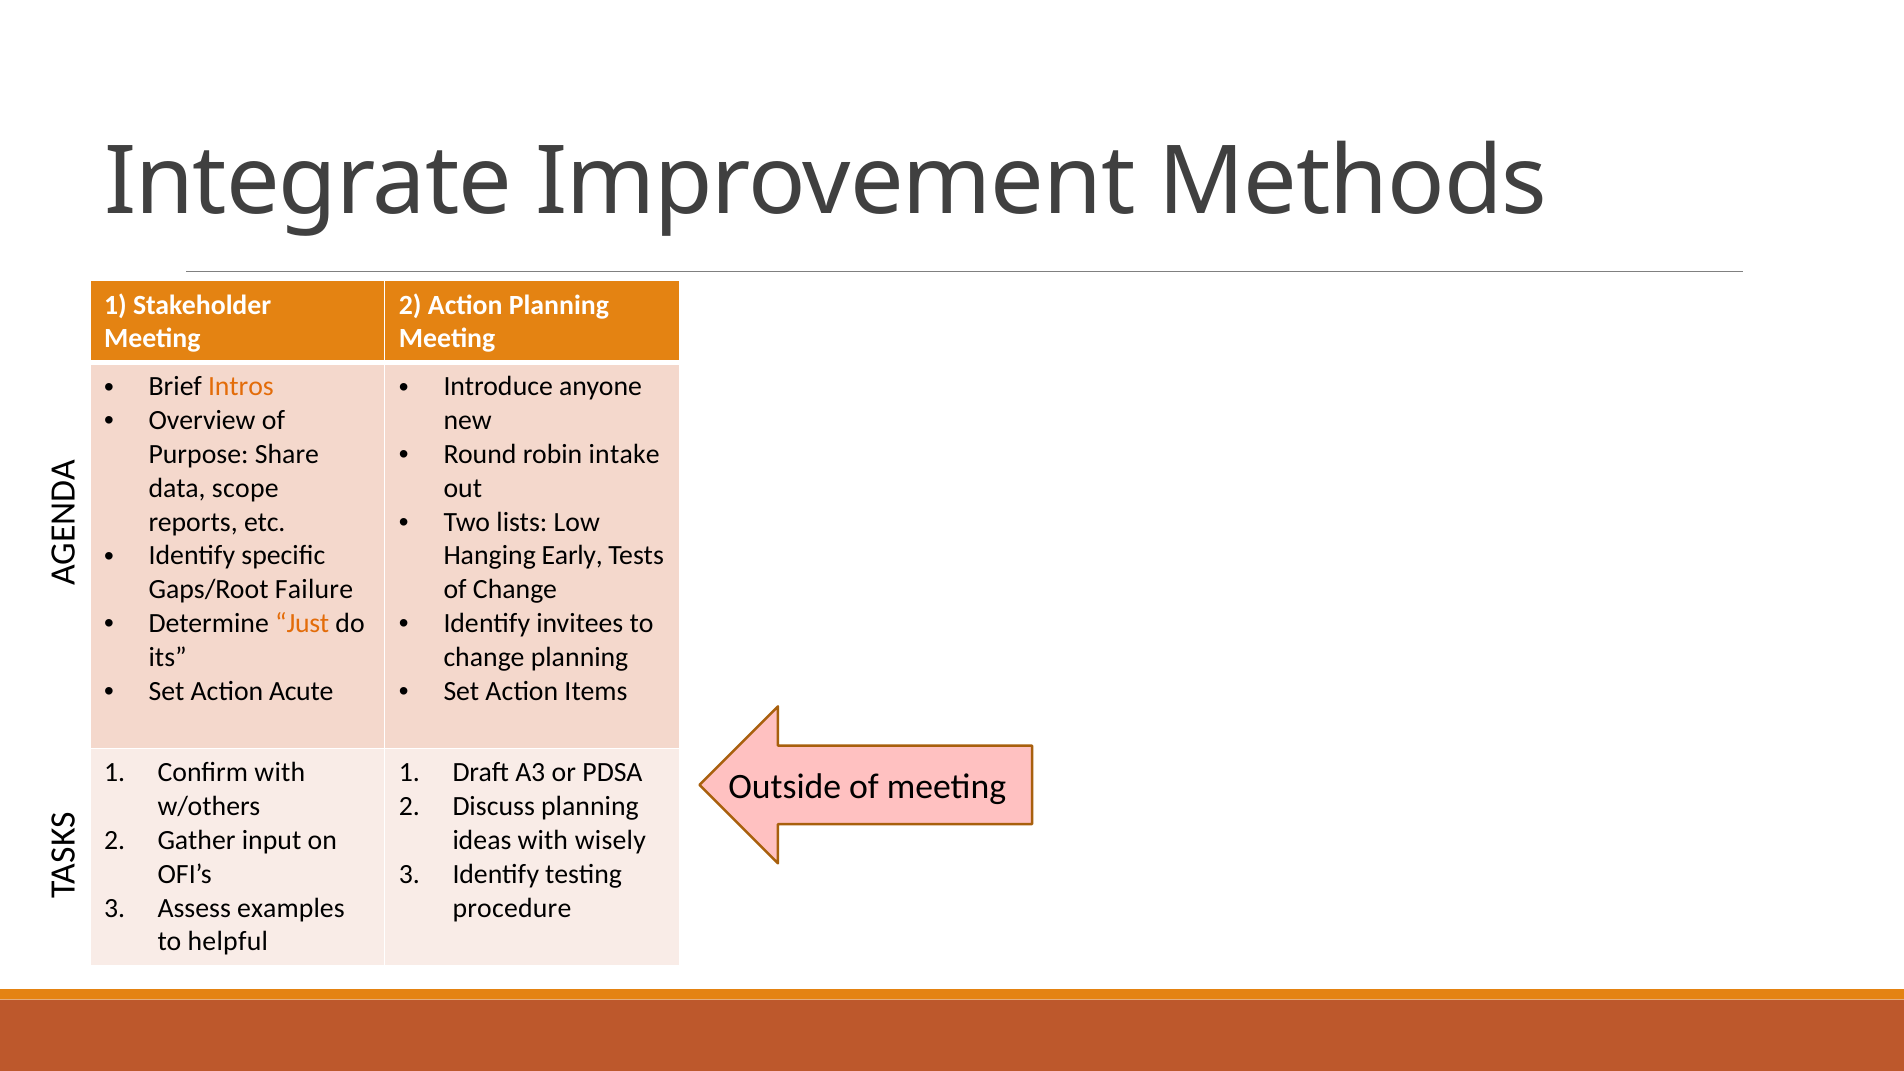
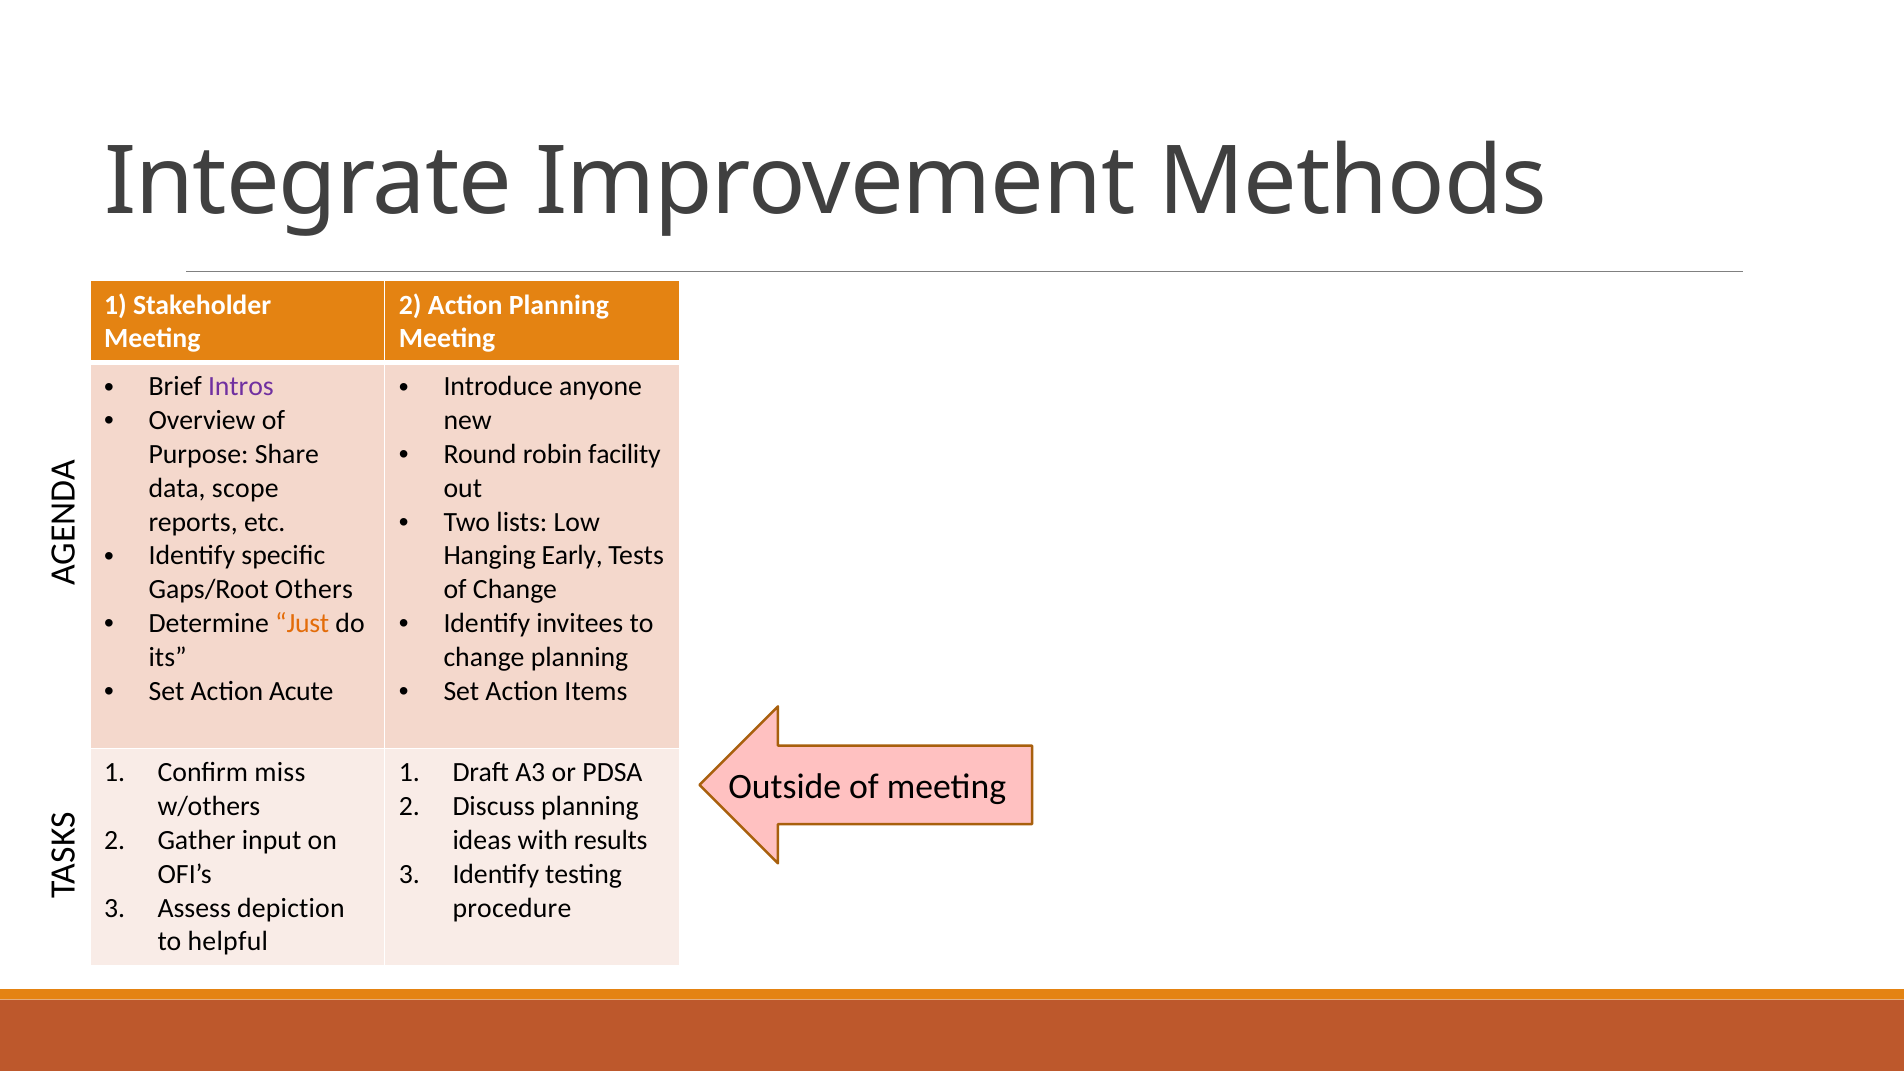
Intros colour: orange -> purple (241, 387)
intake: intake -> facility (624, 454)
Failure: Failure -> Others (314, 590)
Confirm with: with -> miss (280, 773)
wisely: wisely -> results (611, 840)
examples: examples -> depiction (291, 908)
